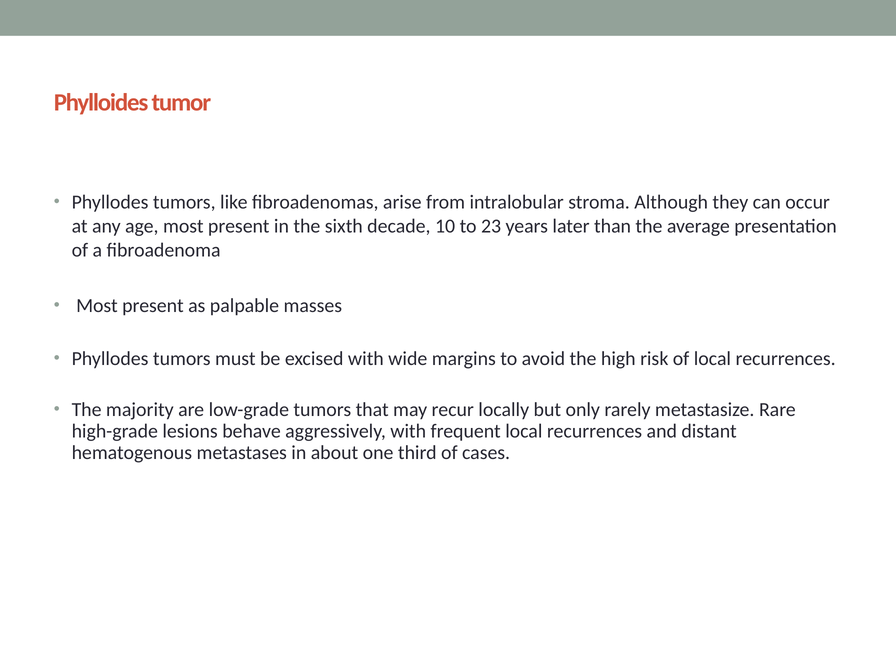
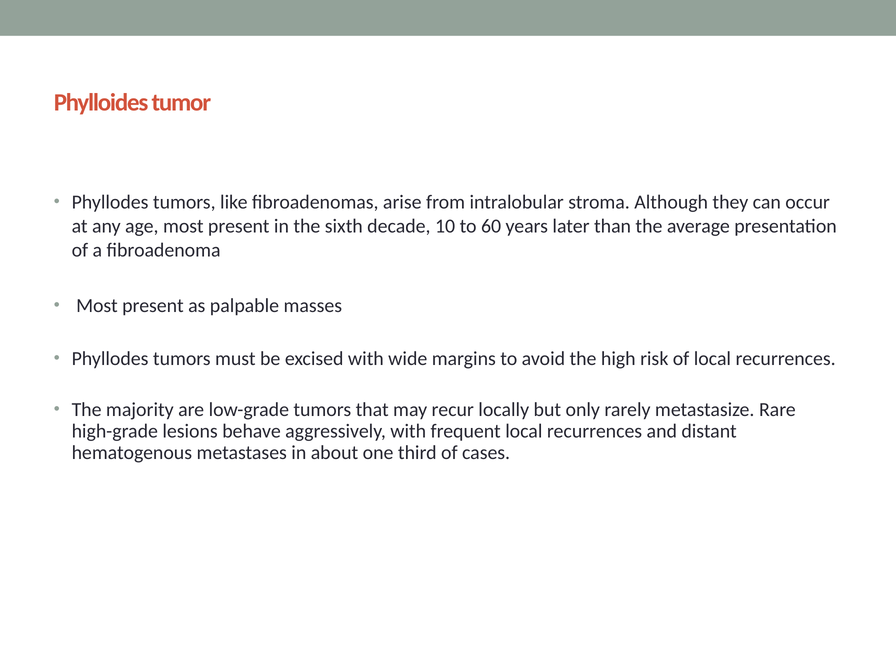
23: 23 -> 60 (491, 226)
